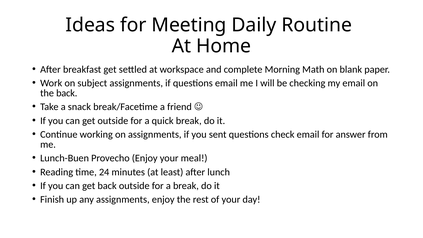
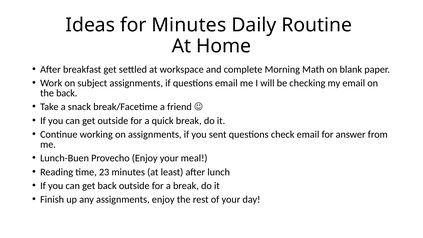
for Meeting: Meeting -> Minutes (189, 25)
24: 24 -> 23 (104, 172)
